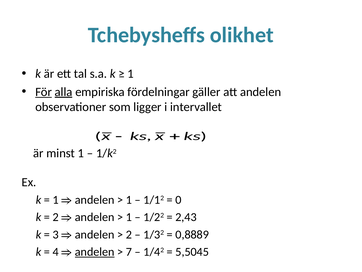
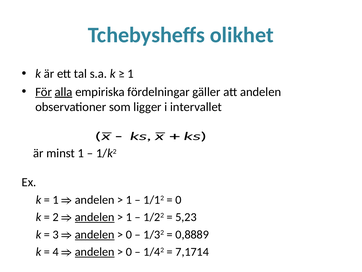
andelen underline: none -> present (95, 217)
2,43: 2,43 -> 5,23 (186, 217)
andelen underline: none -> present (95, 234)
2: 2 -> 0 (129, 234)
7: 7 -> 0 (129, 251)
5,5045: 5,5045 -> 7,1714 (192, 251)
